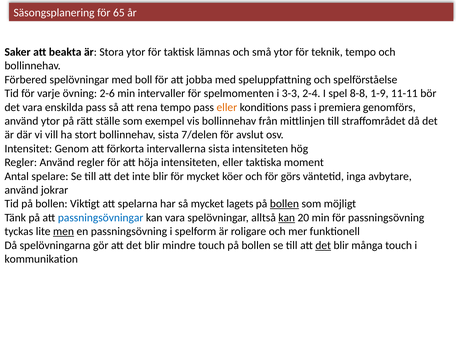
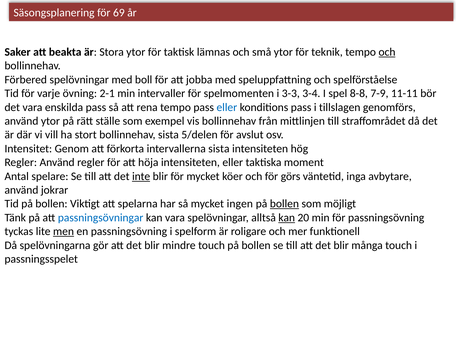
65: 65 -> 69 (119, 13)
och underline: none -> present (387, 52)
2-6: 2-6 -> 2-1 (107, 93)
2-4: 2-4 -> 3-4 (311, 93)
1-9: 1-9 -> 7-9 (379, 93)
eller colour: orange -> blue (227, 107)
premiera: premiera -> tillslagen (340, 107)
7/delen: 7/delen -> 5/delen (200, 135)
inte underline: none -> present (141, 176)
lagets: lagets -> ingen (240, 203)
det underline: present -> none (323, 245)
kommunikation: kommunikation -> passningsspelet (41, 258)
